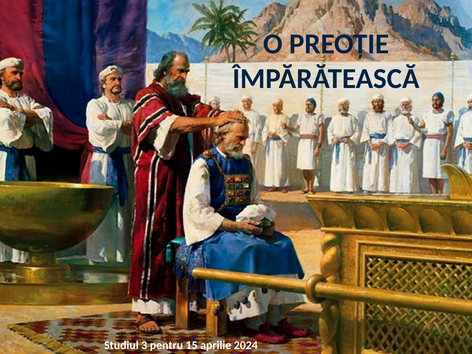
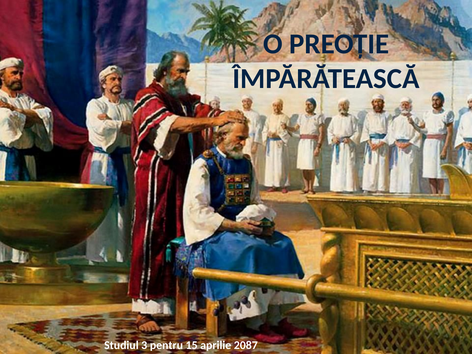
2024: 2024 -> 2087 (246, 345)
